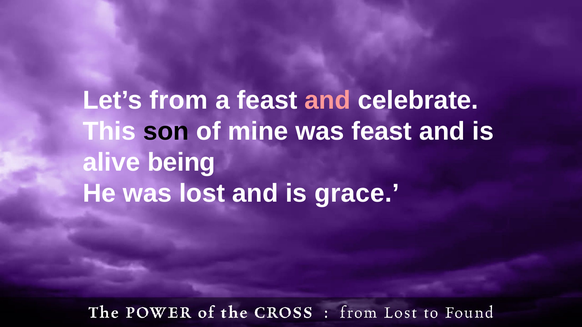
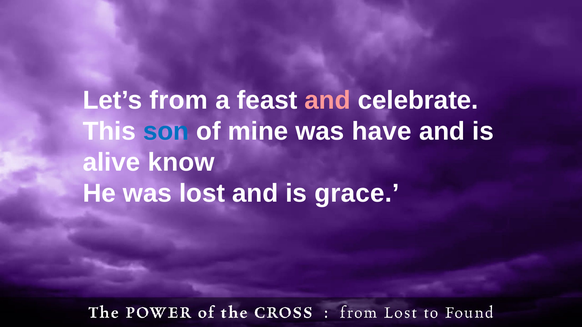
son colour: black -> blue (166, 132)
was feast: feast -> have (382, 132)
being: being -> know (181, 163)
